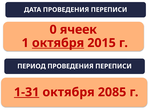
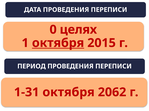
ячеек: ячеек -> целях (78, 30)
1-31 underline: present -> none (27, 93)
2085: 2085 -> 2062 (112, 93)
